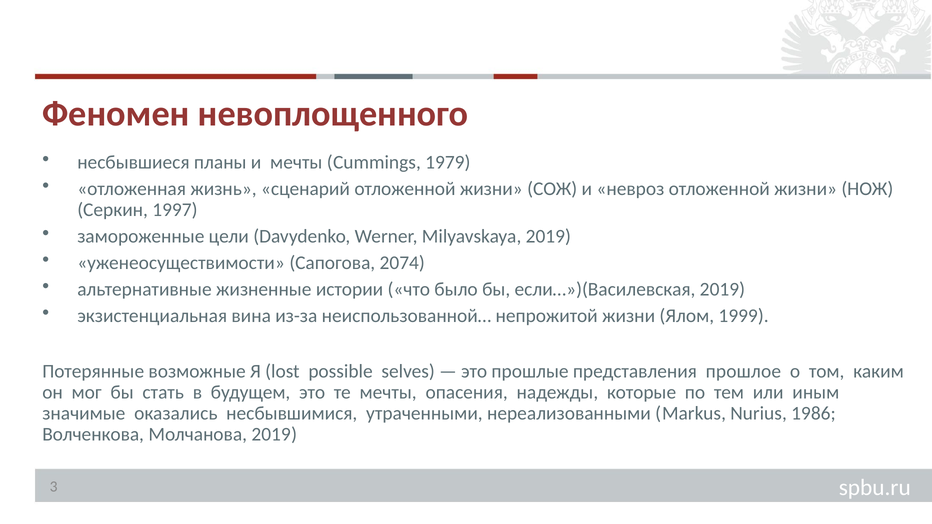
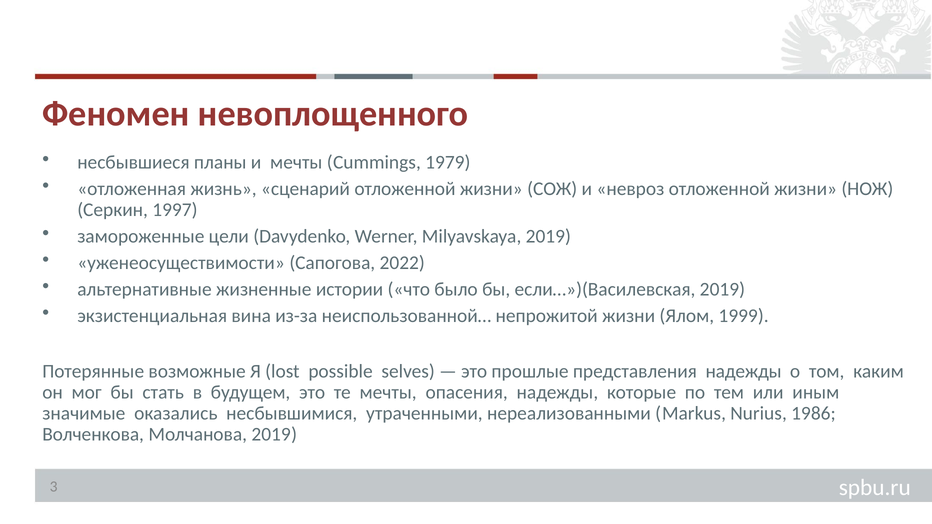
2074: 2074 -> 2022 (402, 263)
представления прошлое: прошлое -> надежды (744, 372)
